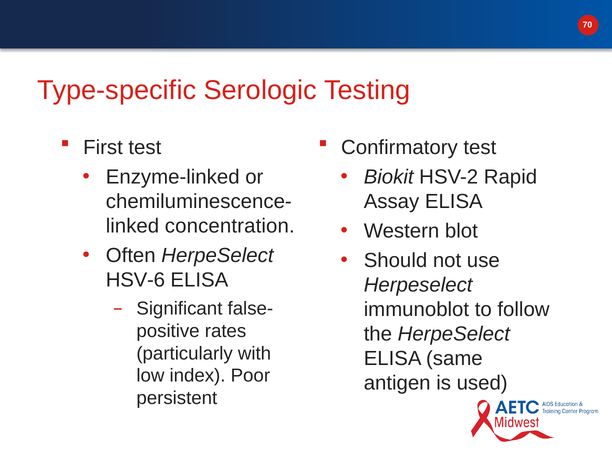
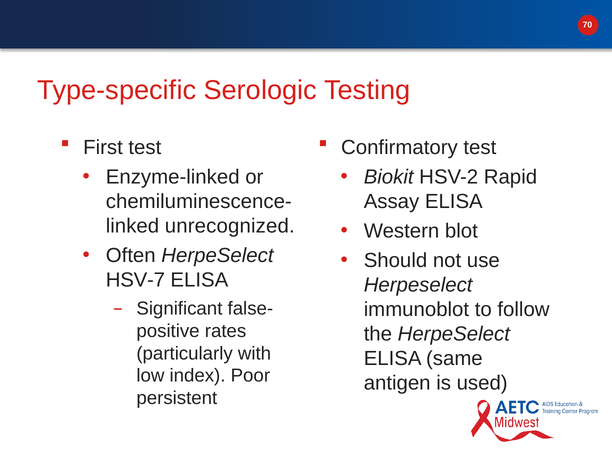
concentration: concentration -> unrecognized (230, 226)
HSV-6: HSV-6 -> HSV-7 (135, 280)
